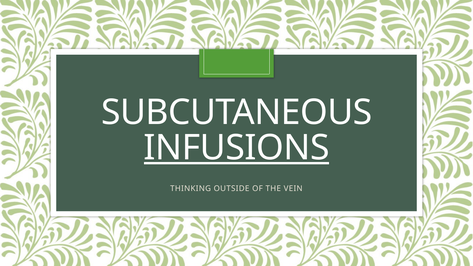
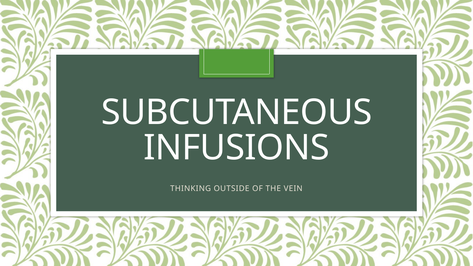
INFUSIONS underline: present -> none (237, 148)
